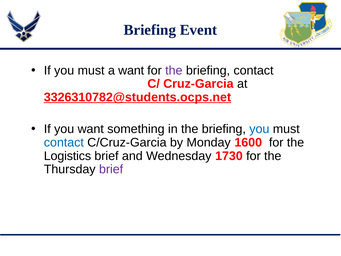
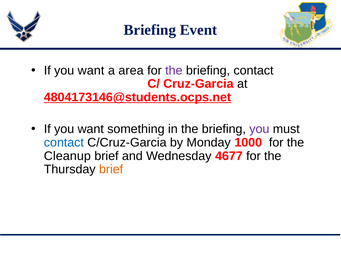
must: must -> want (91, 70)
a want: want -> area (131, 70)
3326310782@students.ocps.net: 3326310782@students.ocps.net -> 4804173146@students.ocps.net (137, 97)
you colour: blue -> purple (259, 129)
1600: 1600 -> 1000 (248, 142)
Logistics: Logistics -> Cleanup (67, 156)
1730: 1730 -> 4677 (229, 156)
brief colour: purple -> orange (111, 169)
